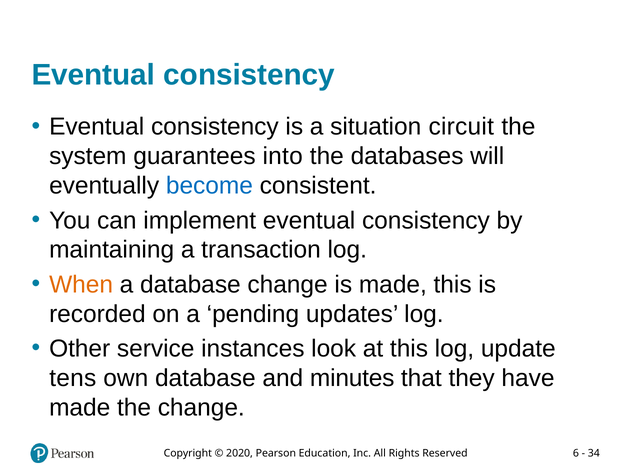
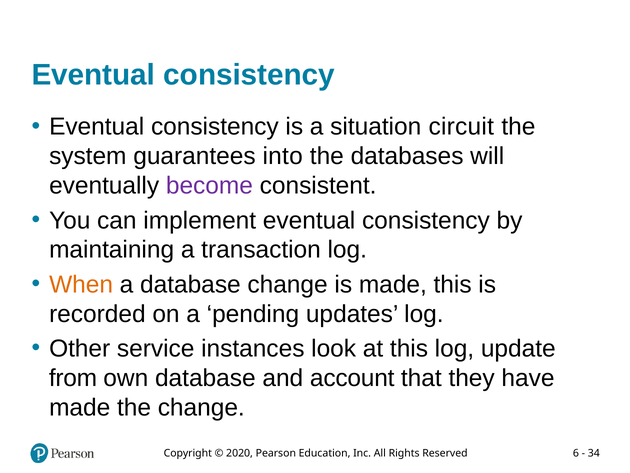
become colour: blue -> purple (209, 186)
tens: tens -> from (73, 378)
minutes: minutes -> account (352, 378)
